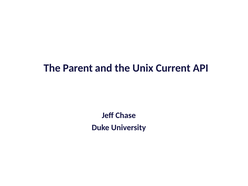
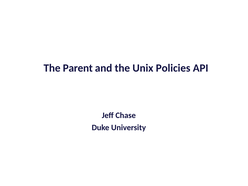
Current: Current -> Policies (173, 68)
